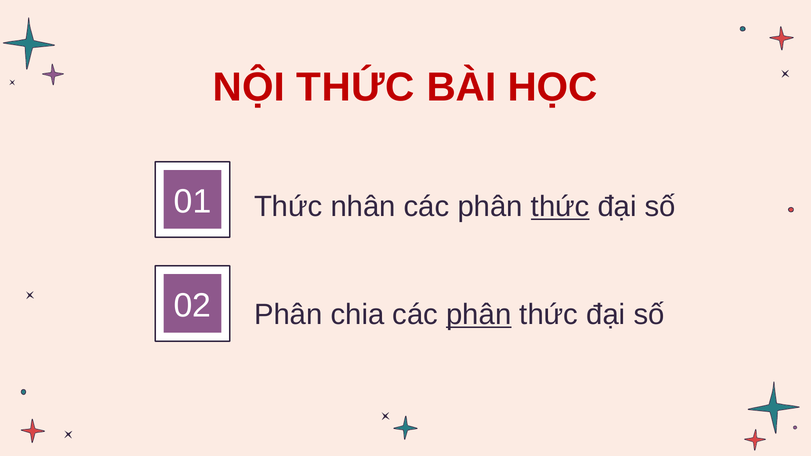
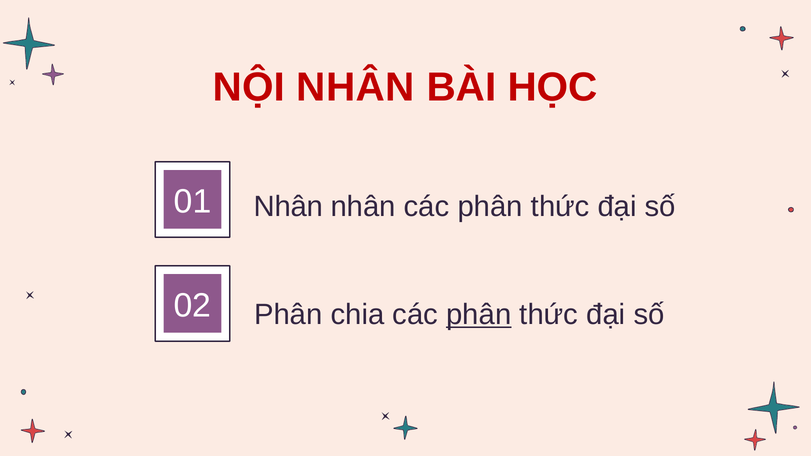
NỘI THỨC: THỨC -> NHÂN (356, 88)
Thức: Thức -> Nhân (288, 207)
thức underline: present -> none (560, 207)
